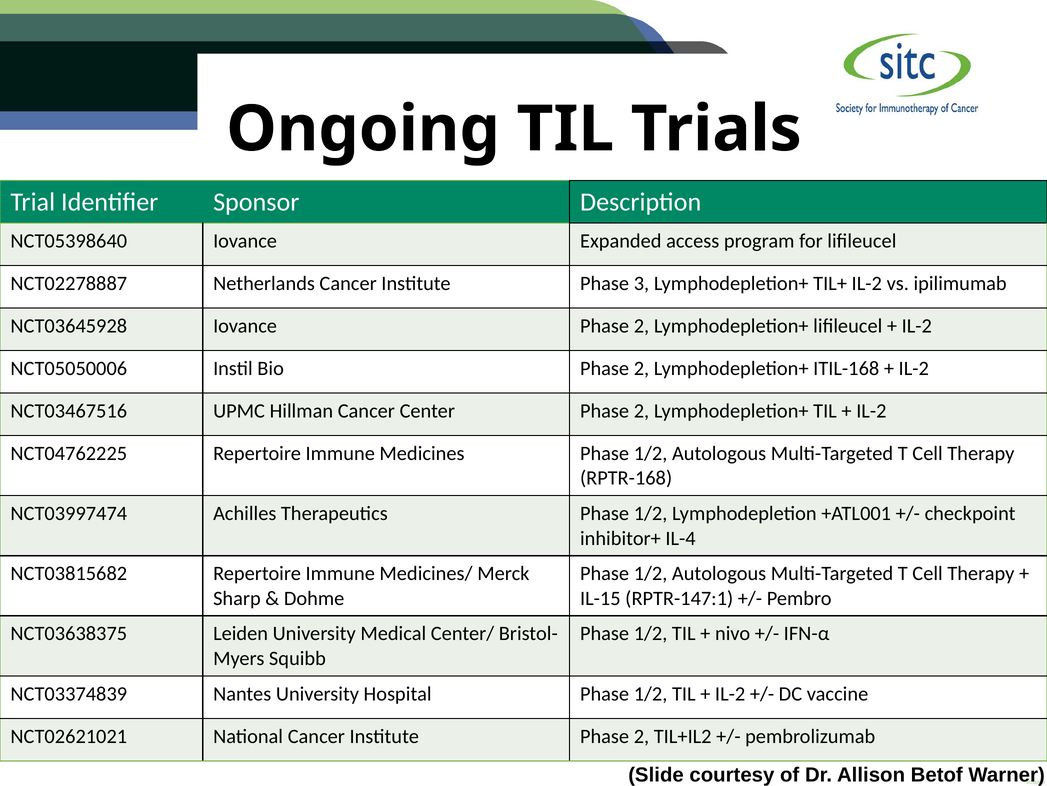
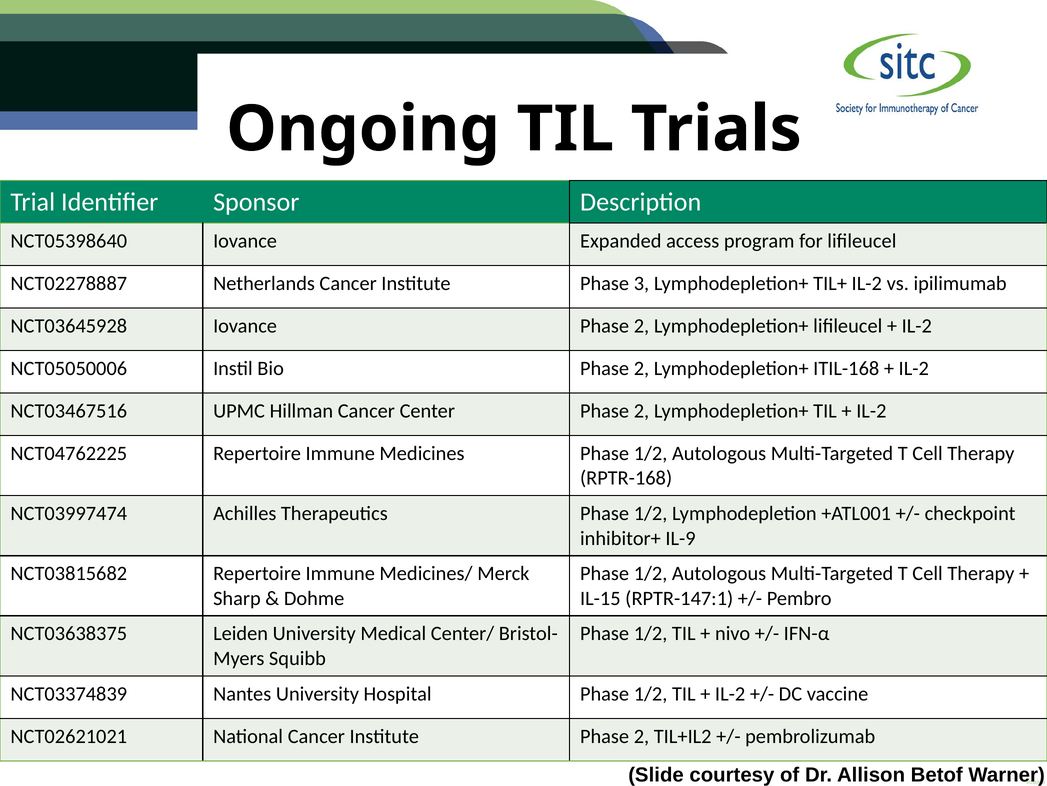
IL-4: IL-4 -> IL-9 (681, 538)
